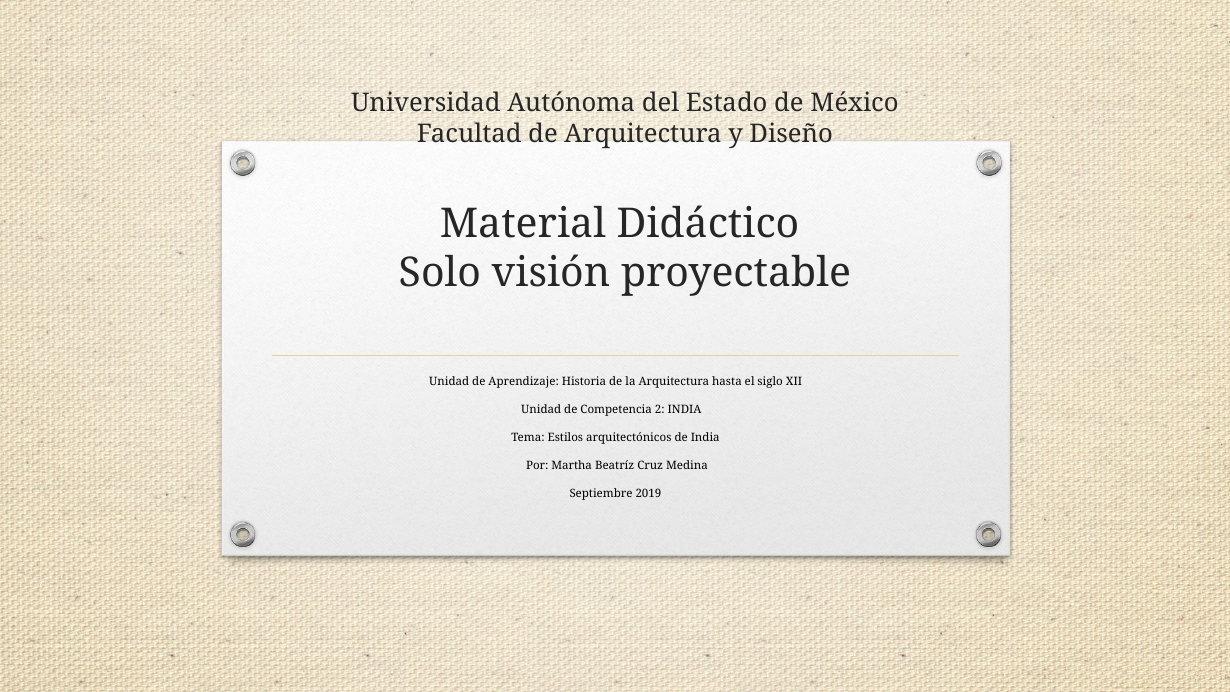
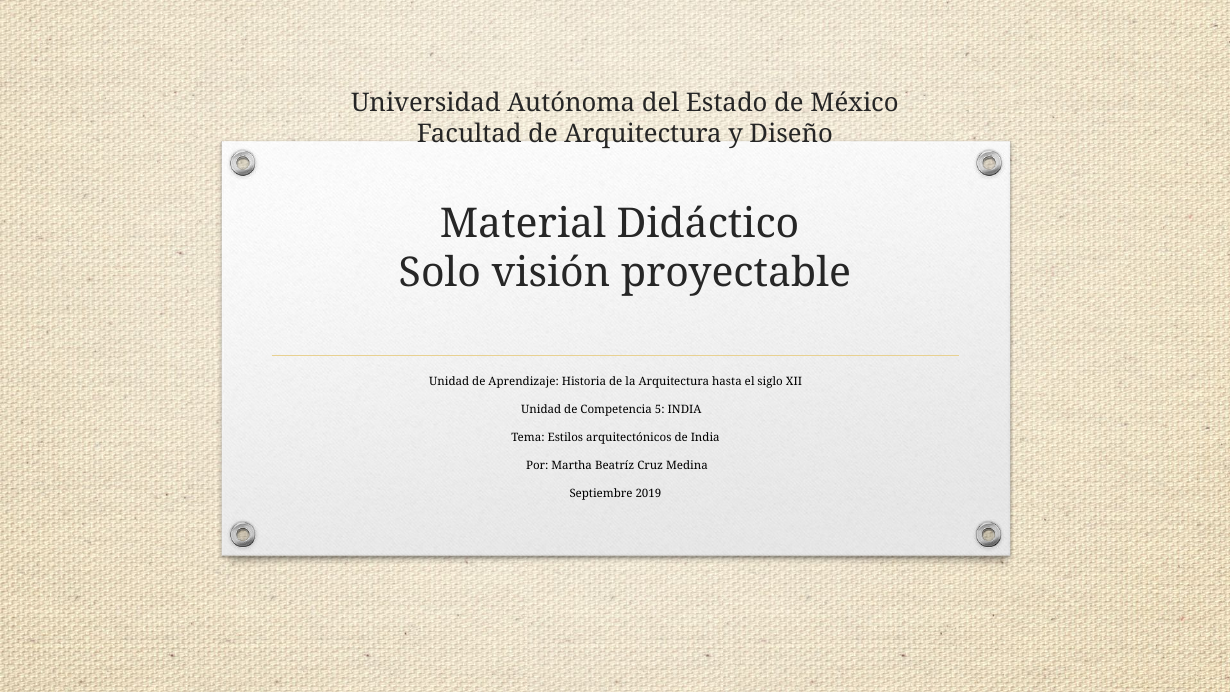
2: 2 -> 5 (660, 409)
